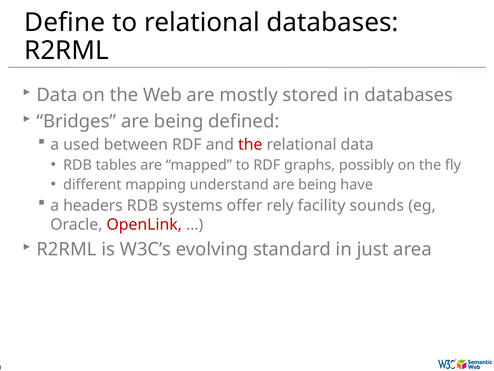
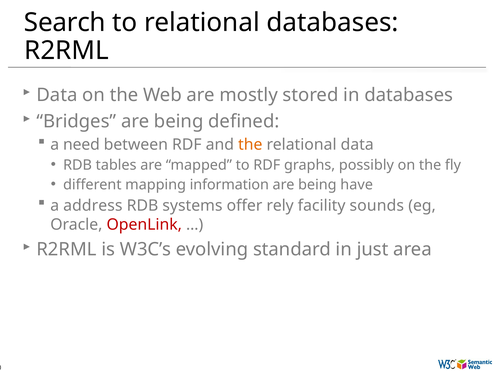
Define: Define -> Search (65, 22)
used: used -> need (81, 144)
the colour: red -> orange (250, 144)
understand: understand -> information (229, 184)
headers: headers -> address (93, 205)
